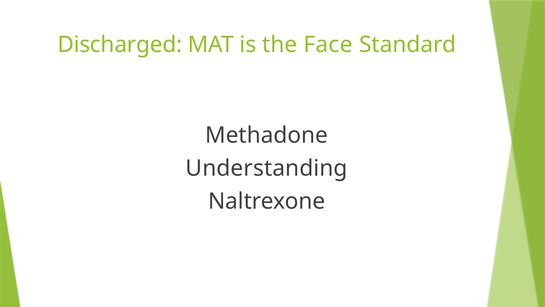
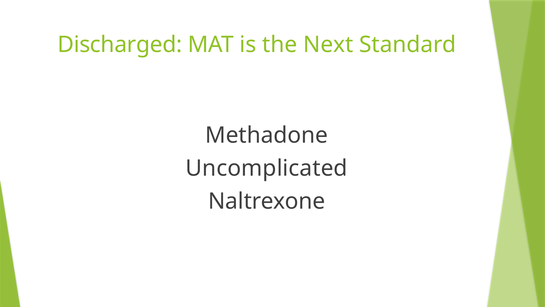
Face: Face -> Next (328, 44)
Understanding: Understanding -> Uncomplicated (267, 168)
